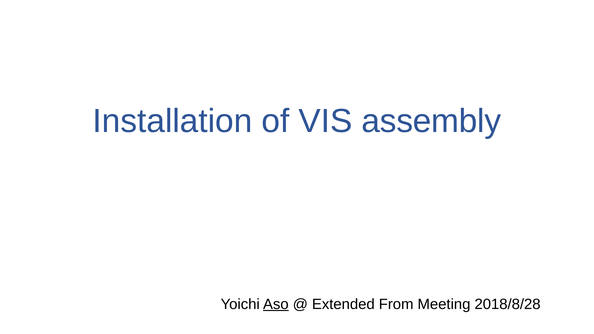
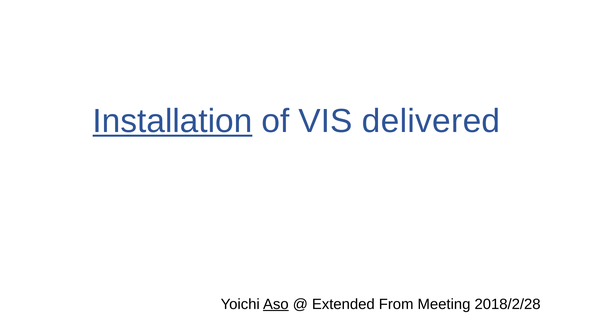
Installation underline: none -> present (172, 121)
assembly: assembly -> delivered (431, 121)
2018/8/28: 2018/8/28 -> 2018/2/28 (508, 304)
